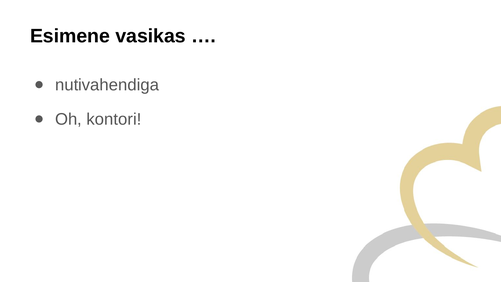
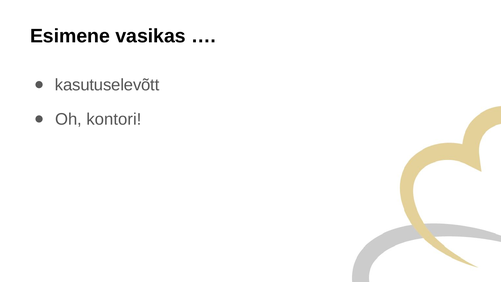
nutivahendiga: nutivahendiga -> kasutuselevõtt (107, 85)
